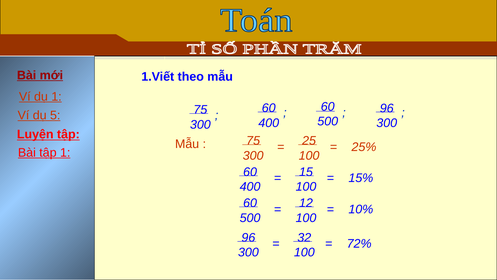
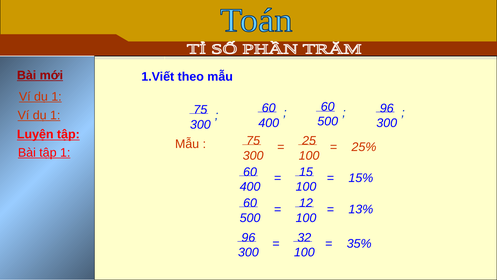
5: 5 -> 1 (55, 115)
10%: 10% -> 13% (361, 209)
72%: 72% -> 35% (359, 243)
